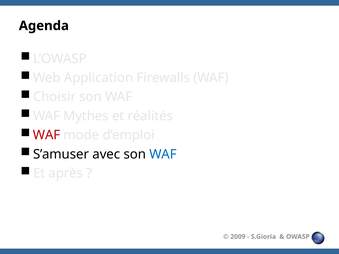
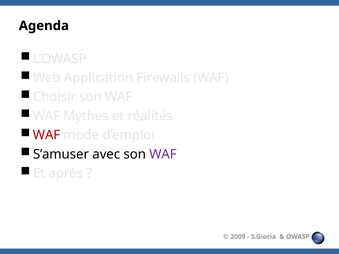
WAF colour: blue -> purple (163, 154)
